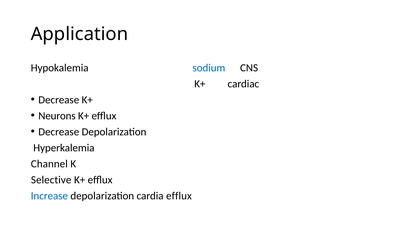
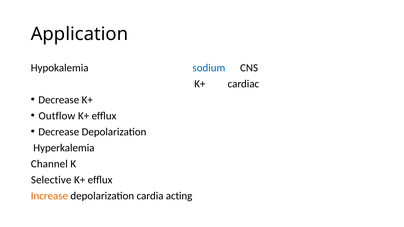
Neurons: Neurons -> Outflow (57, 116)
Increase colour: blue -> orange (49, 196)
cardia efflux: efflux -> acting (179, 196)
